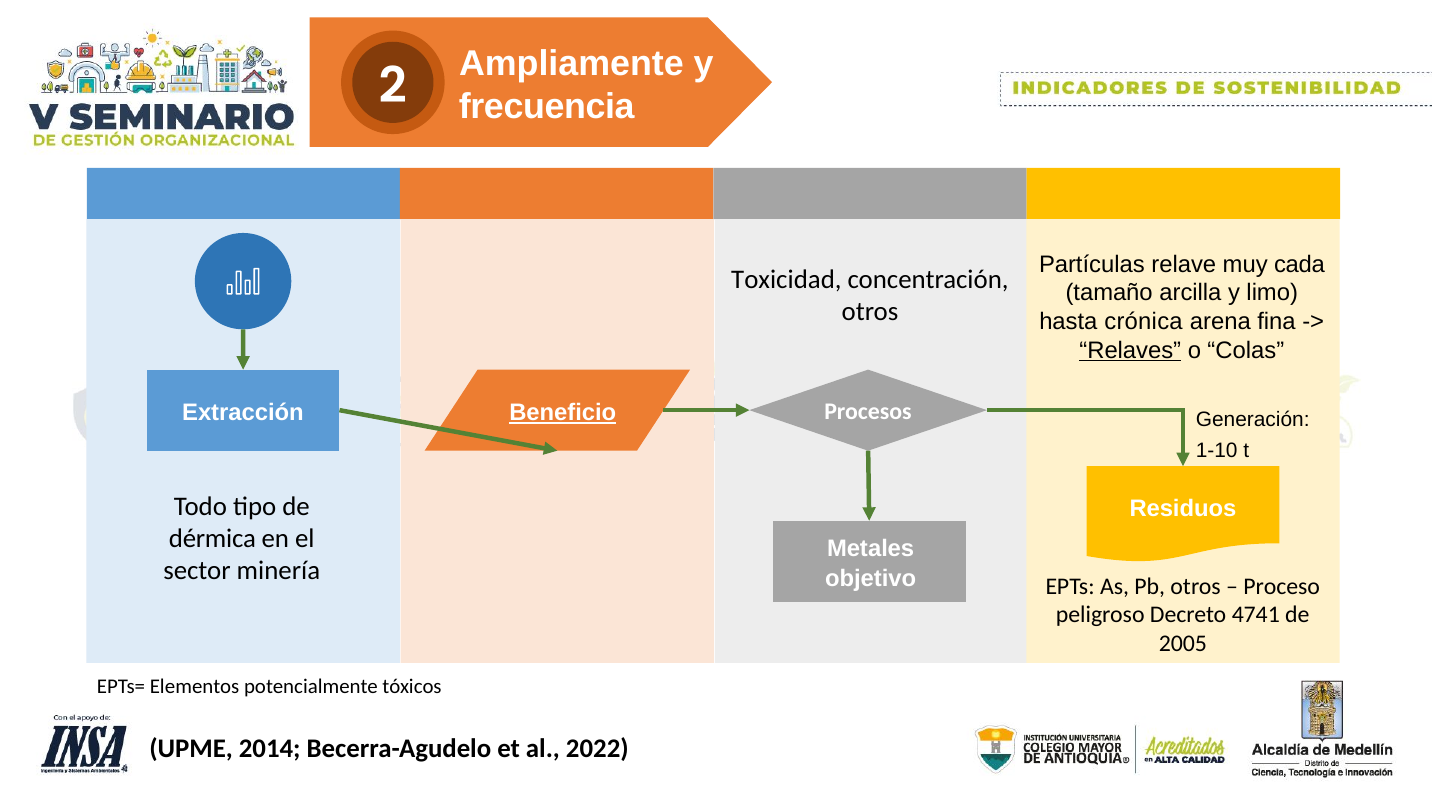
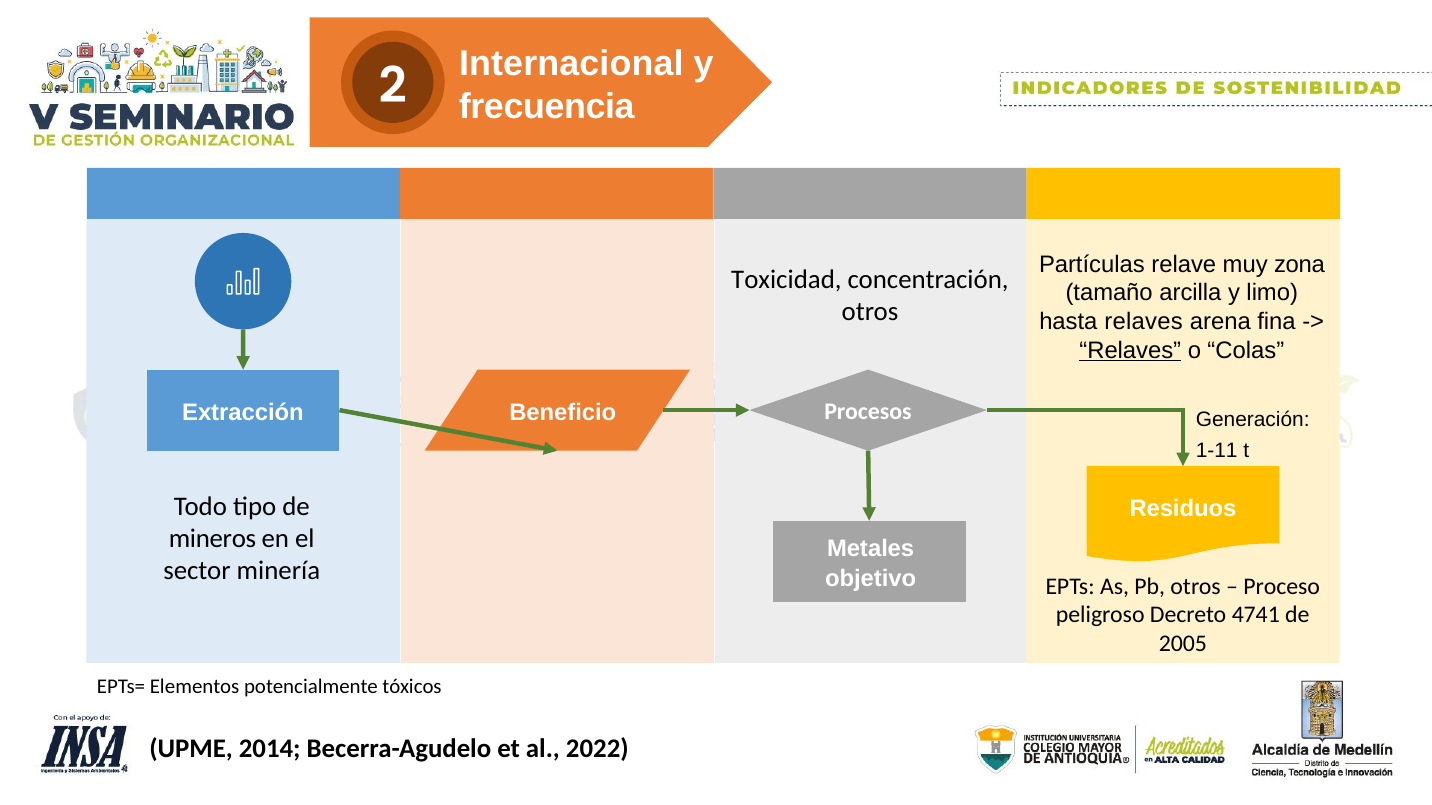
Ampliamente: Ampliamente -> Internacional (571, 64)
cada: cada -> zona (1300, 265)
hasta crónica: crónica -> relaves (1144, 322)
Beneficio underline: present -> none (563, 413)
1-10: 1-10 -> 1-11 (1217, 451)
dérmica: dérmica -> mineros (212, 539)
